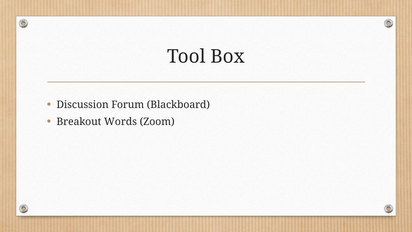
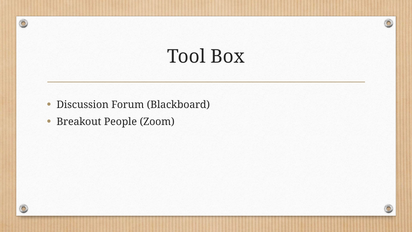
Words: Words -> People (121, 122)
